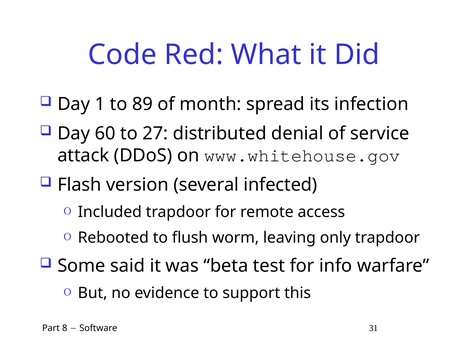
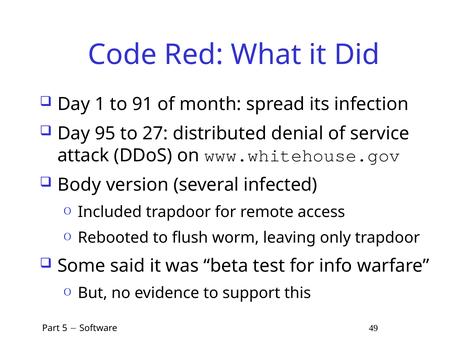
89: 89 -> 91 (143, 104)
60: 60 -> 95 (105, 134)
Flash: Flash -> Body (79, 185)
8: 8 -> 5 (65, 328)
31: 31 -> 49 (373, 328)
